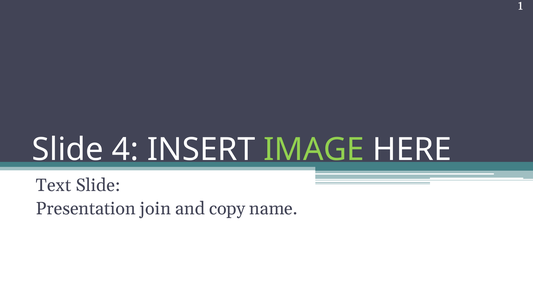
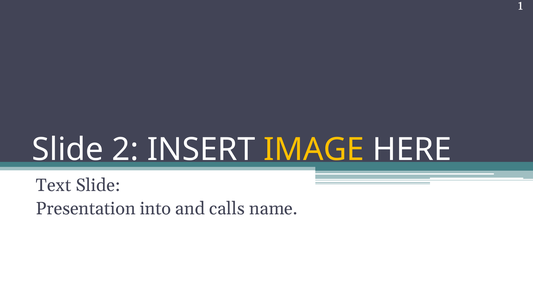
4: 4 -> 2 (125, 150)
IMAGE colour: light green -> yellow (314, 150)
join: join -> into (155, 209)
copy: copy -> calls (227, 209)
